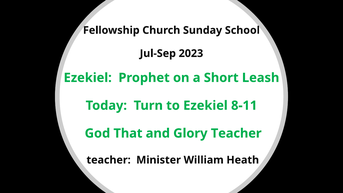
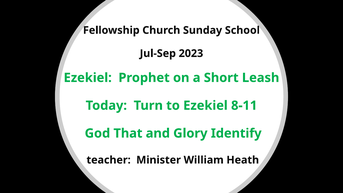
Glory Teacher: Teacher -> Identify (236, 133)
